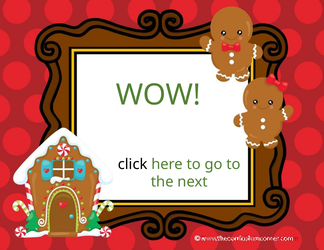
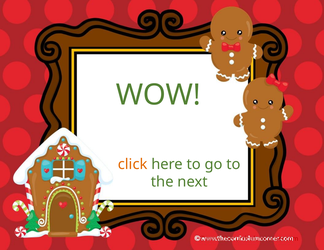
click colour: black -> orange (133, 164)
